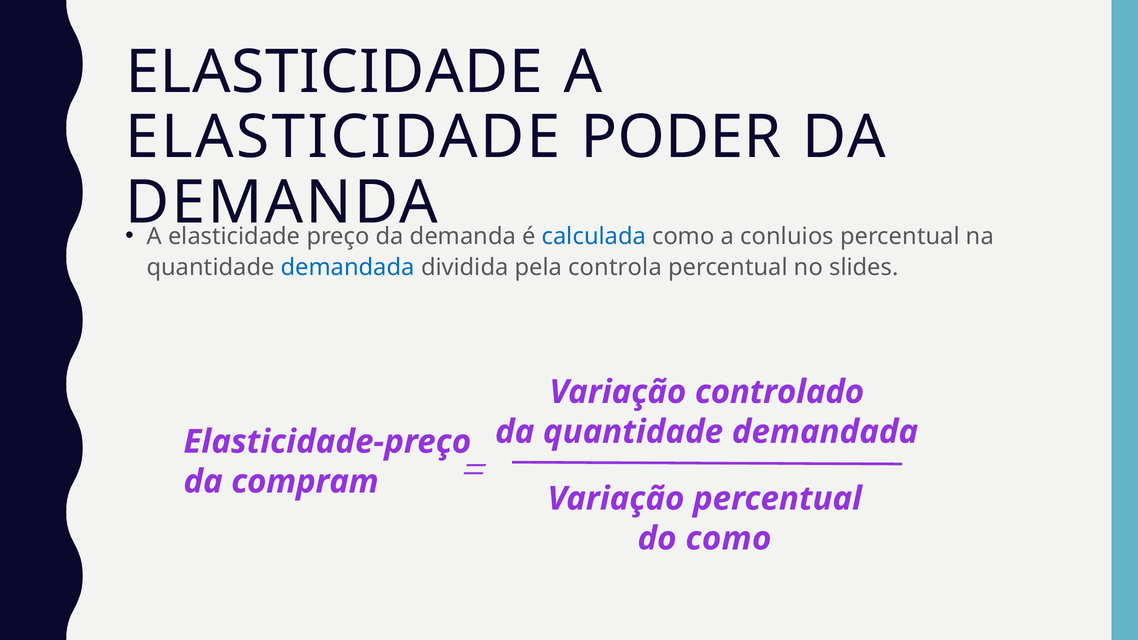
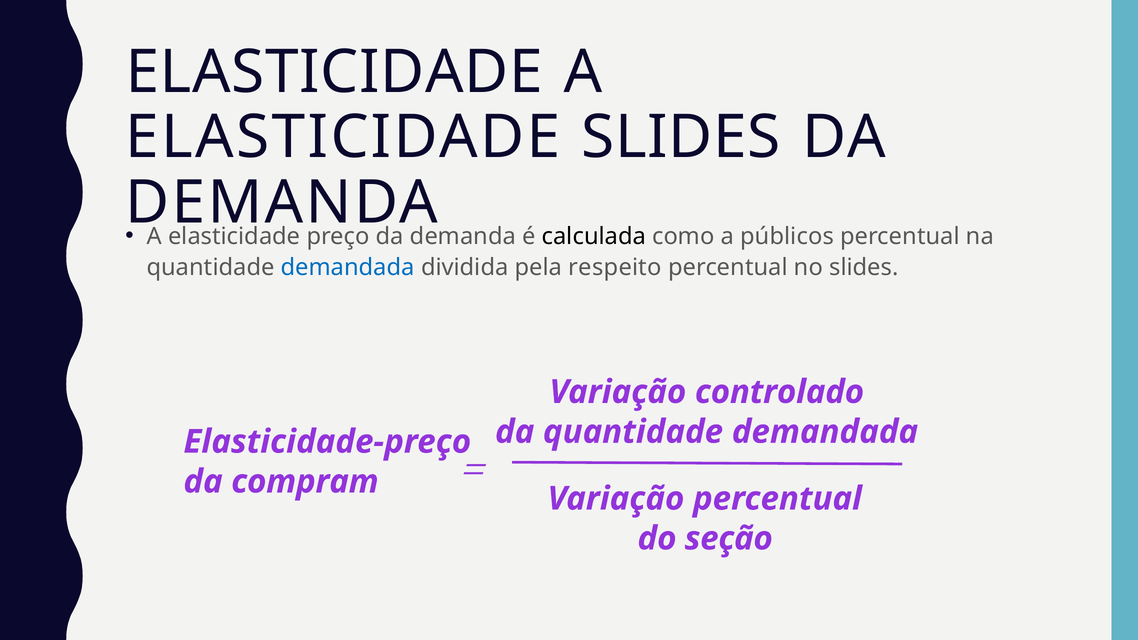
ELASTICIDADE PODER: PODER -> SLIDES (681, 138)
calculada colour: blue -> black (594, 236)
conluios: conluios -> públicos (787, 236)
controla: controla -> respeito (615, 268)
do como: como -> seção (729, 539)
